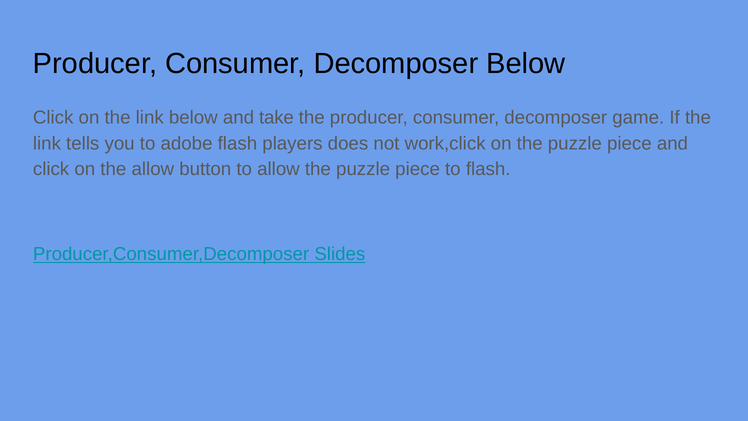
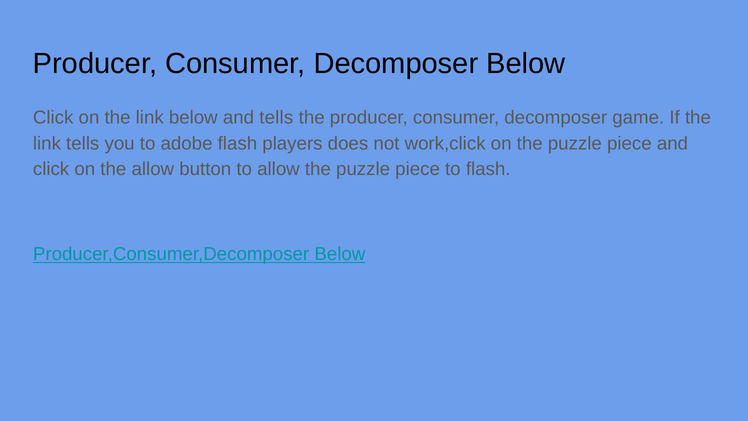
and take: take -> tells (276, 118)
Producer,Consumer,Decomposer Slides: Slides -> Below (340, 254)
